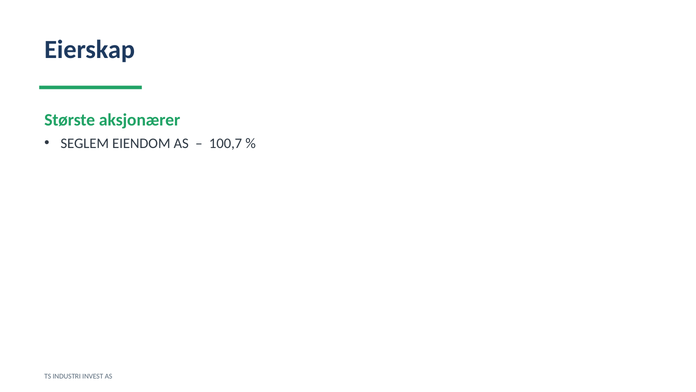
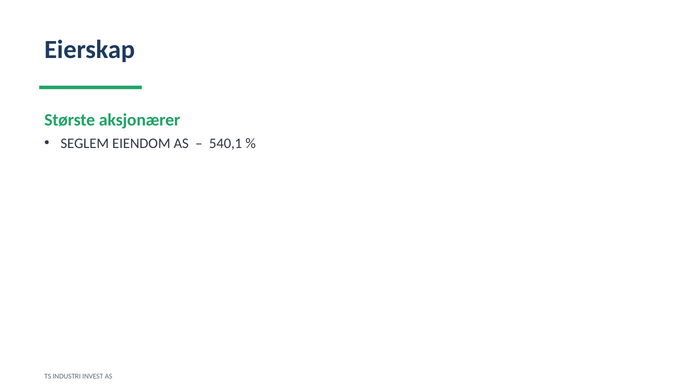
100,7: 100,7 -> 540,1 (226, 143)
